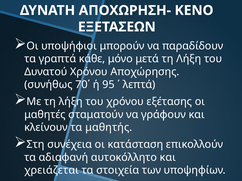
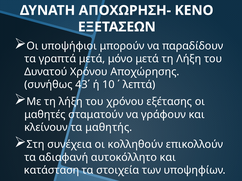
γραπτά κάθε: κάθε -> μετά (92, 59)
70΄: 70΄ -> 43΄ (83, 85)
95: 95 -> 10 (108, 85)
κατάσταση: κατάσταση -> κολληθούν (135, 145)
χρειάζεται: χρειάζεται -> κατάσταση (52, 171)
